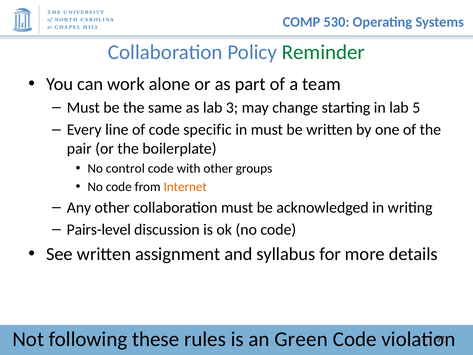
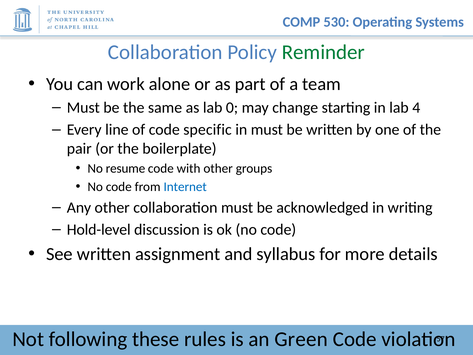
3: 3 -> 0 (232, 108)
5: 5 -> 4 (416, 108)
control: control -> resume (125, 168)
Internet colour: orange -> blue (185, 187)
Pairs-level: Pairs-level -> Hold-level (99, 229)
